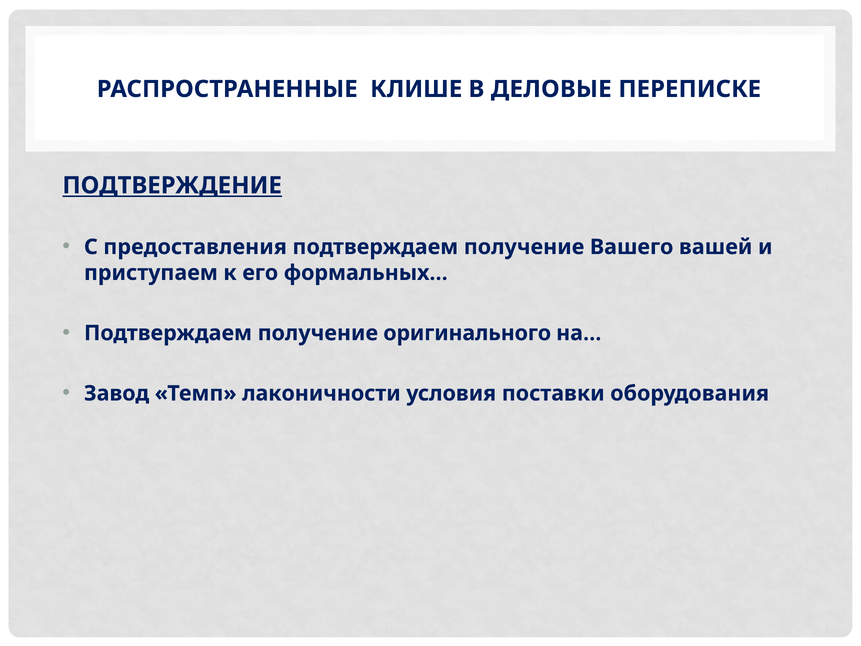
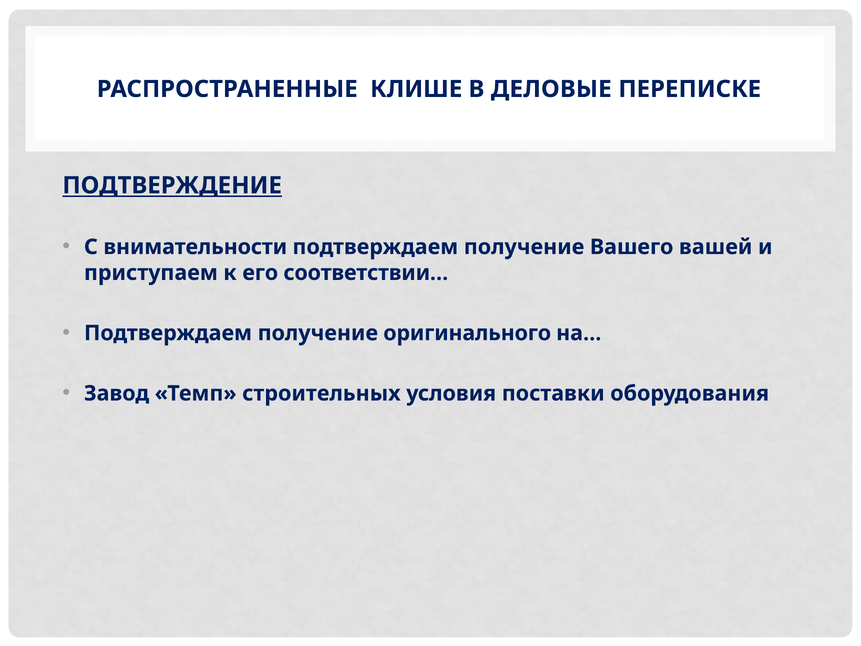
предоставления: предоставления -> внимательности (195, 247)
формальных…: формальных… -> соответствии… (366, 273)
лаконичности: лаконичности -> строительных (321, 393)
